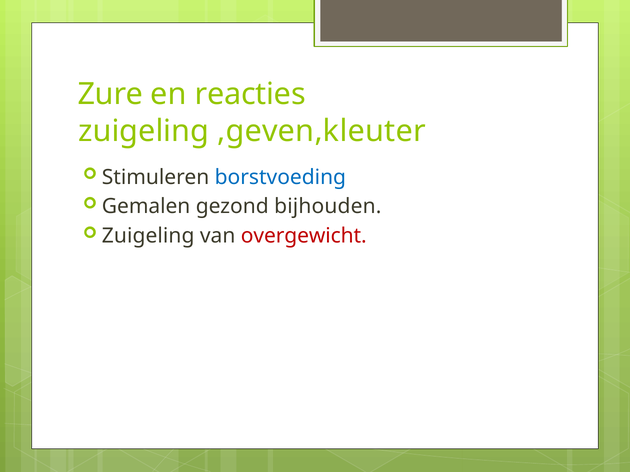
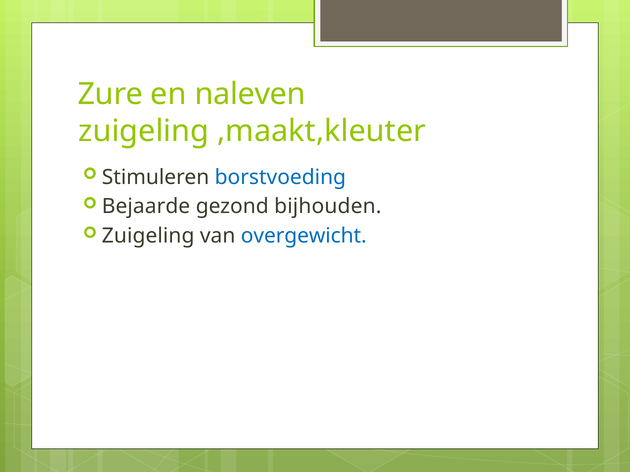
reacties: reacties -> naleven (250, 94)
,geven,kleuter: ,geven,kleuter -> ,maakt,kleuter (322, 131)
Gemalen: Gemalen -> Bejaarde (146, 207)
overgewicht colour: red -> blue (304, 236)
